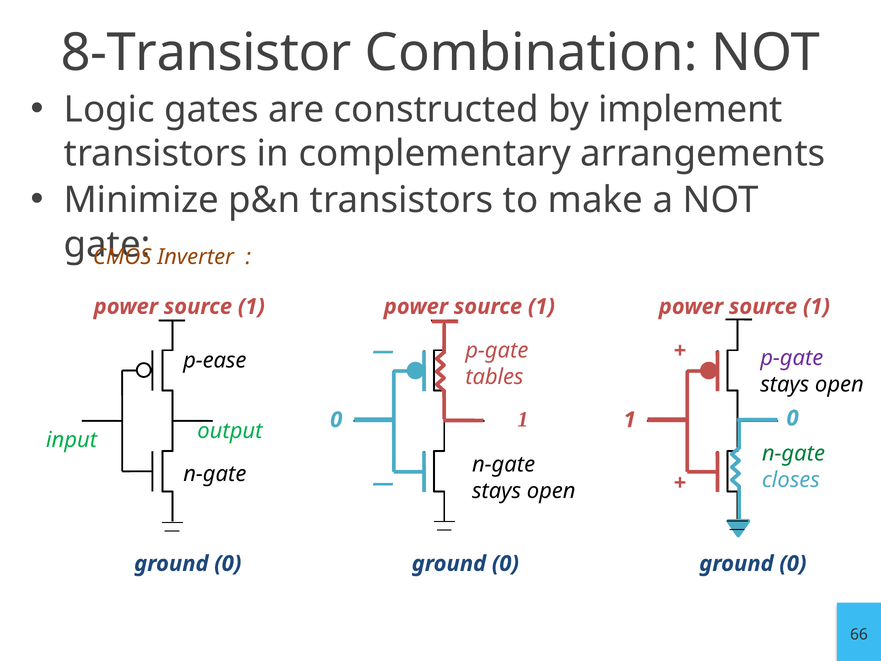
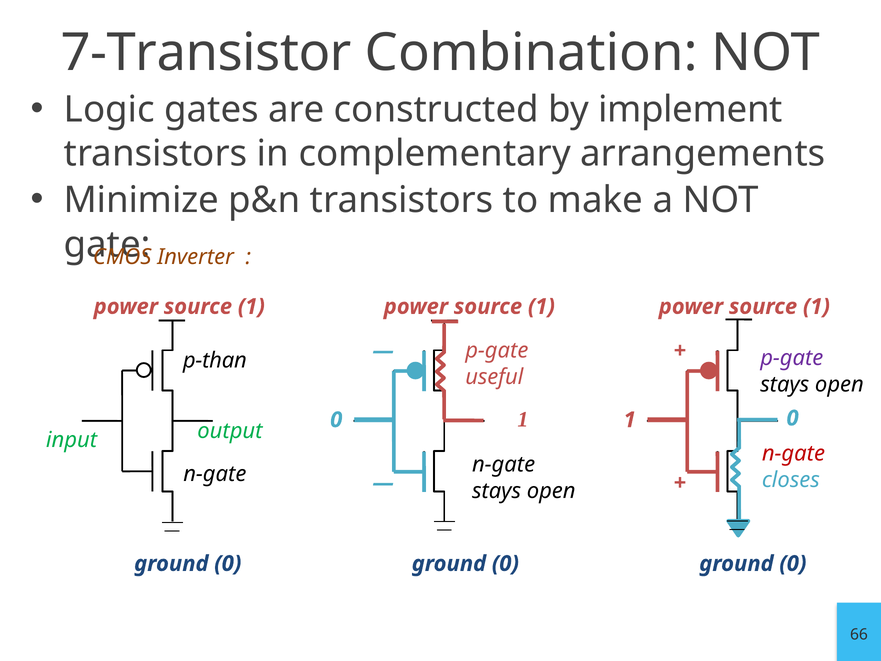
8-Transistor: 8-Transistor -> 7-Transistor (206, 53)
p-ease: p-ease -> p-than (215, 360)
tables: tables -> useful (494, 377)
n-gate colour: green -> red (793, 453)
